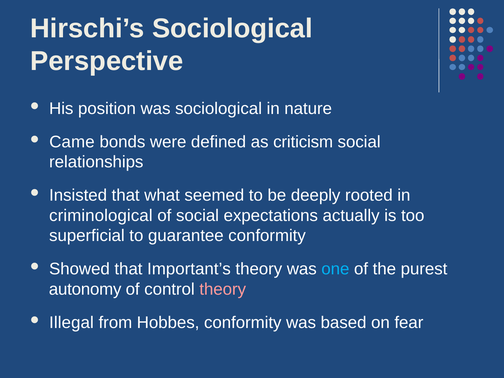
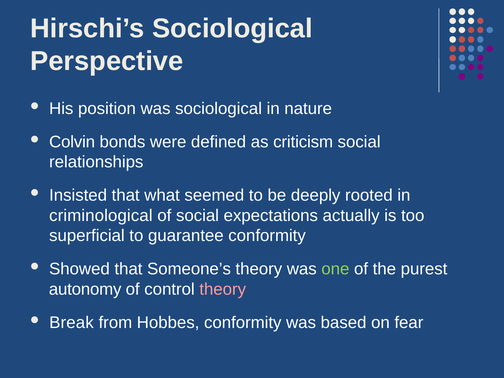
Came: Came -> Colvin (72, 142)
Important’s: Important’s -> Someone’s (189, 269)
one colour: light blue -> light green (335, 269)
Illegal: Illegal -> Break (71, 323)
